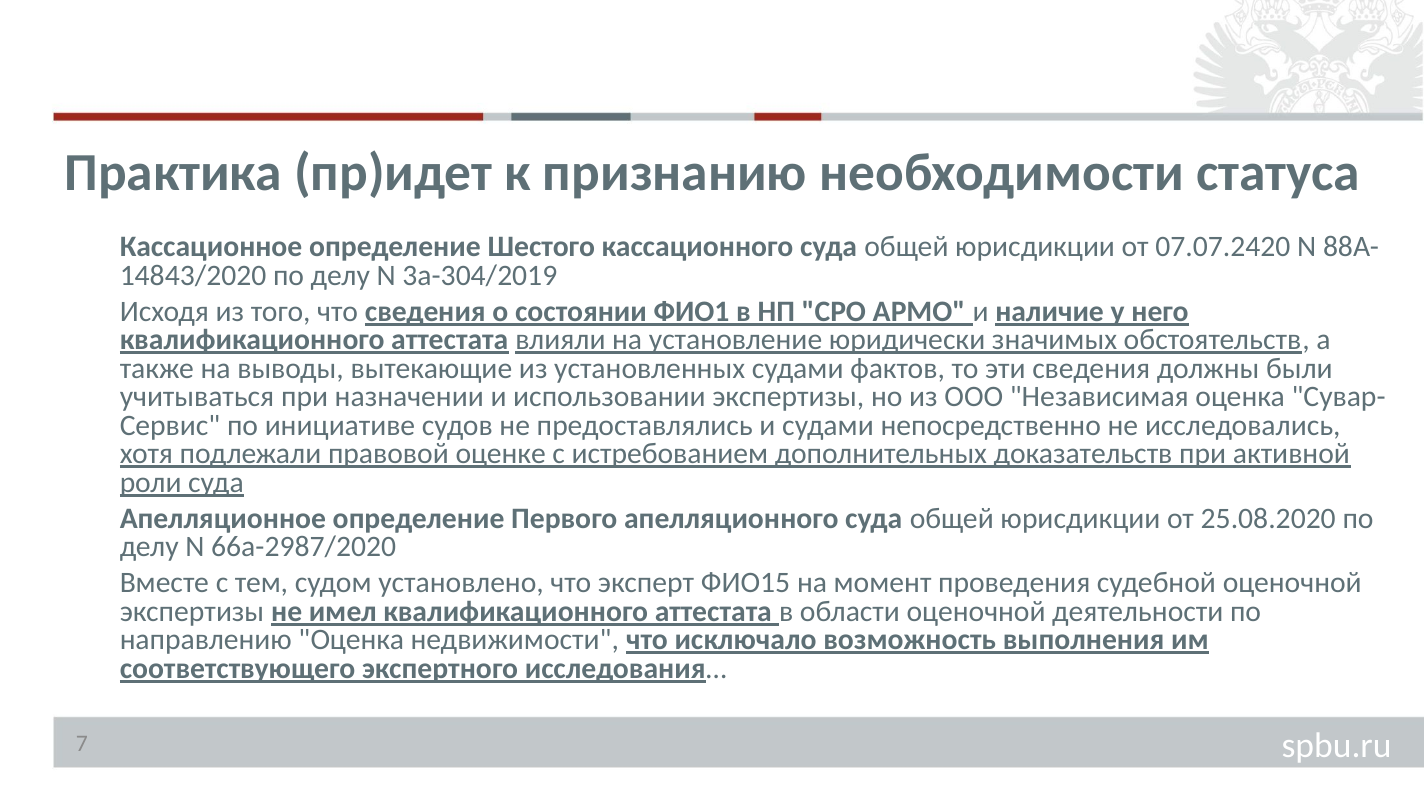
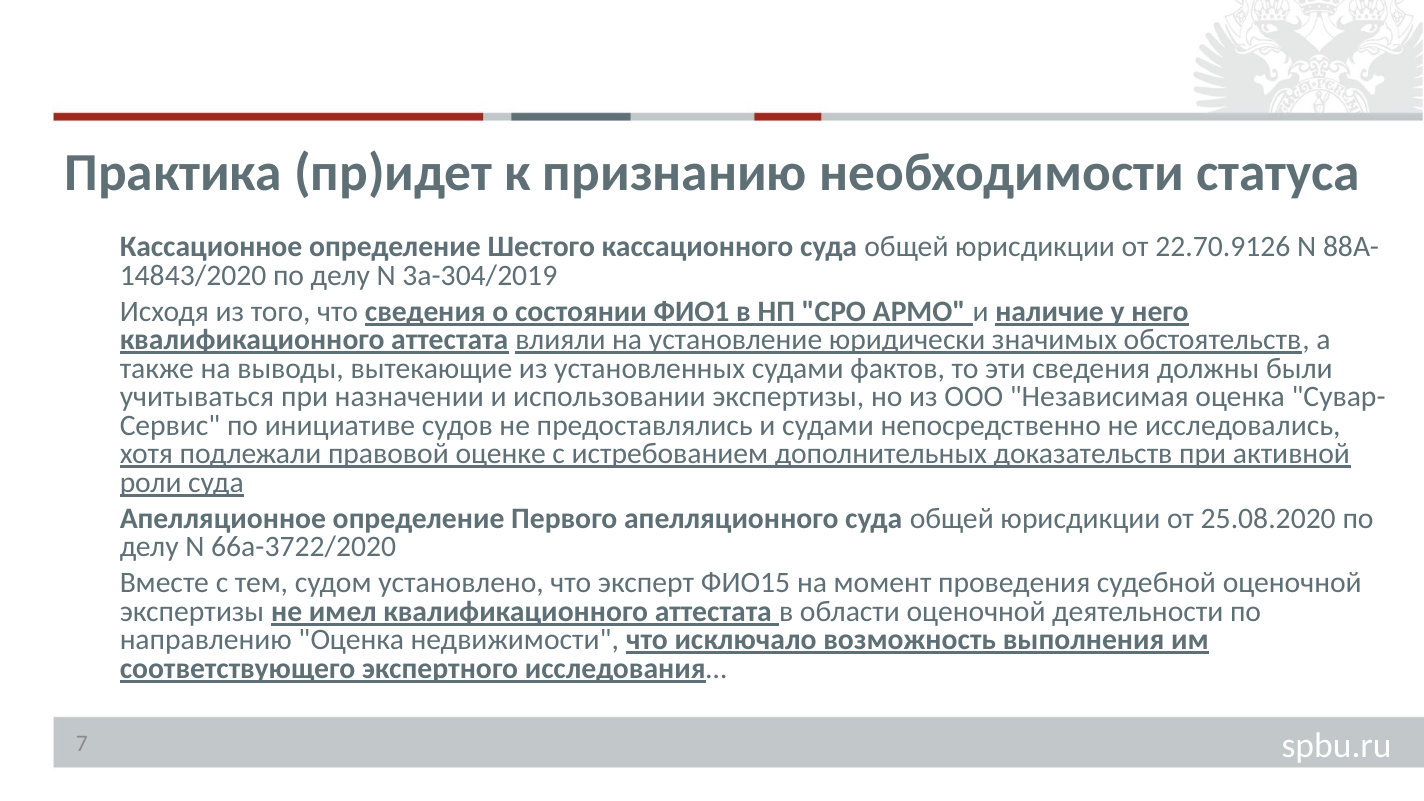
07.07.2420: 07.07.2420 -> 22.70.9126 (1223, 247)
66а-2987/2020: 66а-2987/2020 -> 66а-3722/2020 (304, 547)
